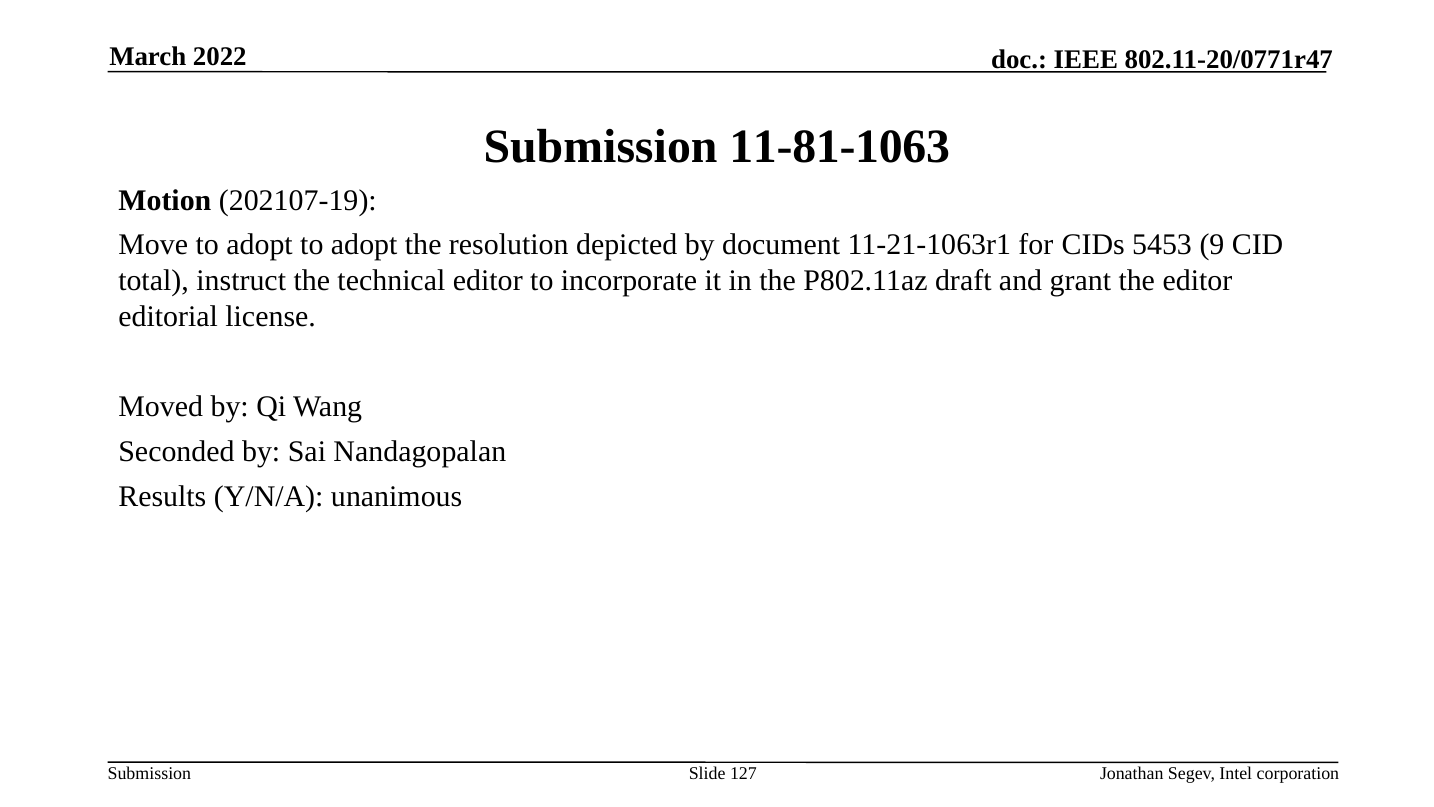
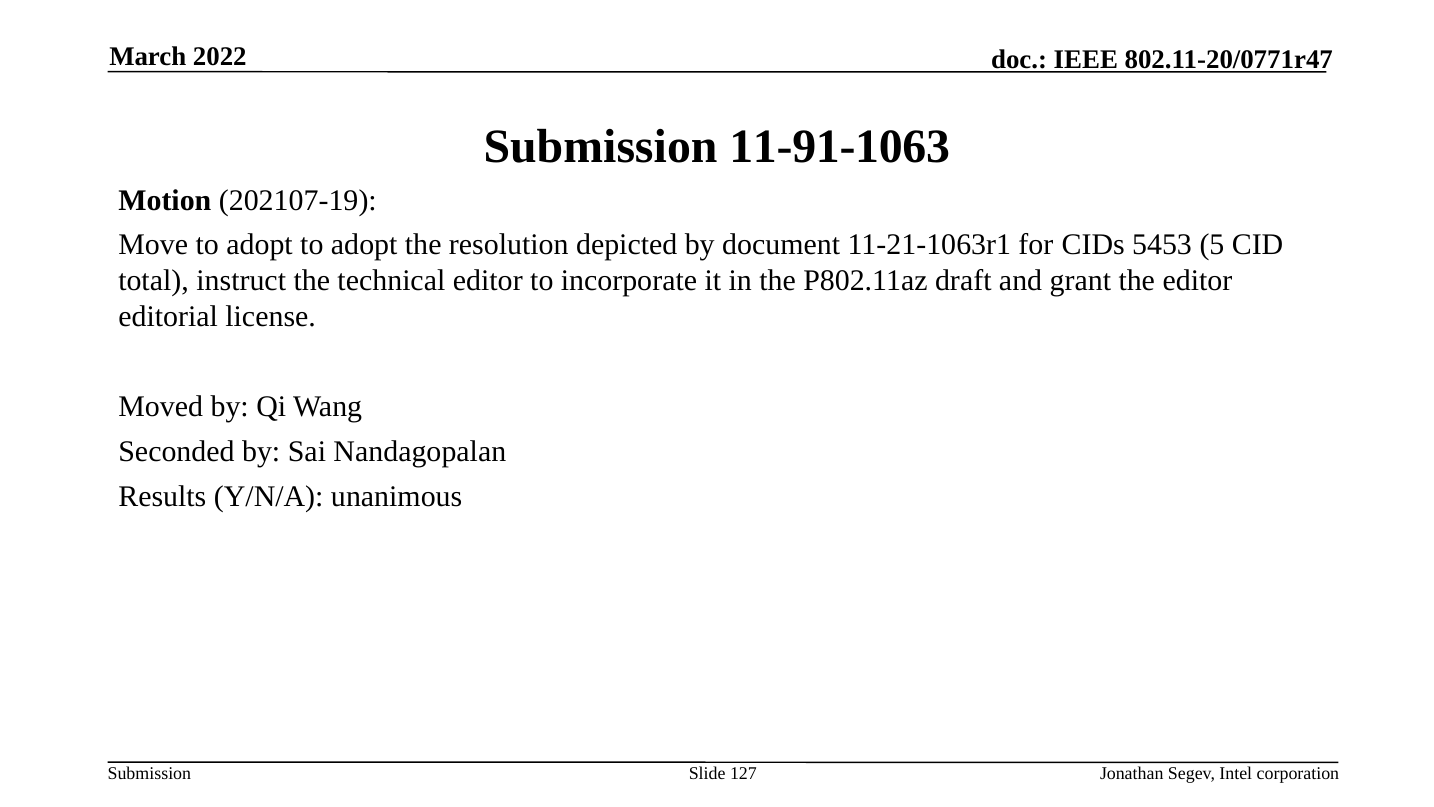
11-81-1063: 11-81-1063 -> 11-91-1063 (840, 147)
9: 9 -> 5 (1212, 245)
